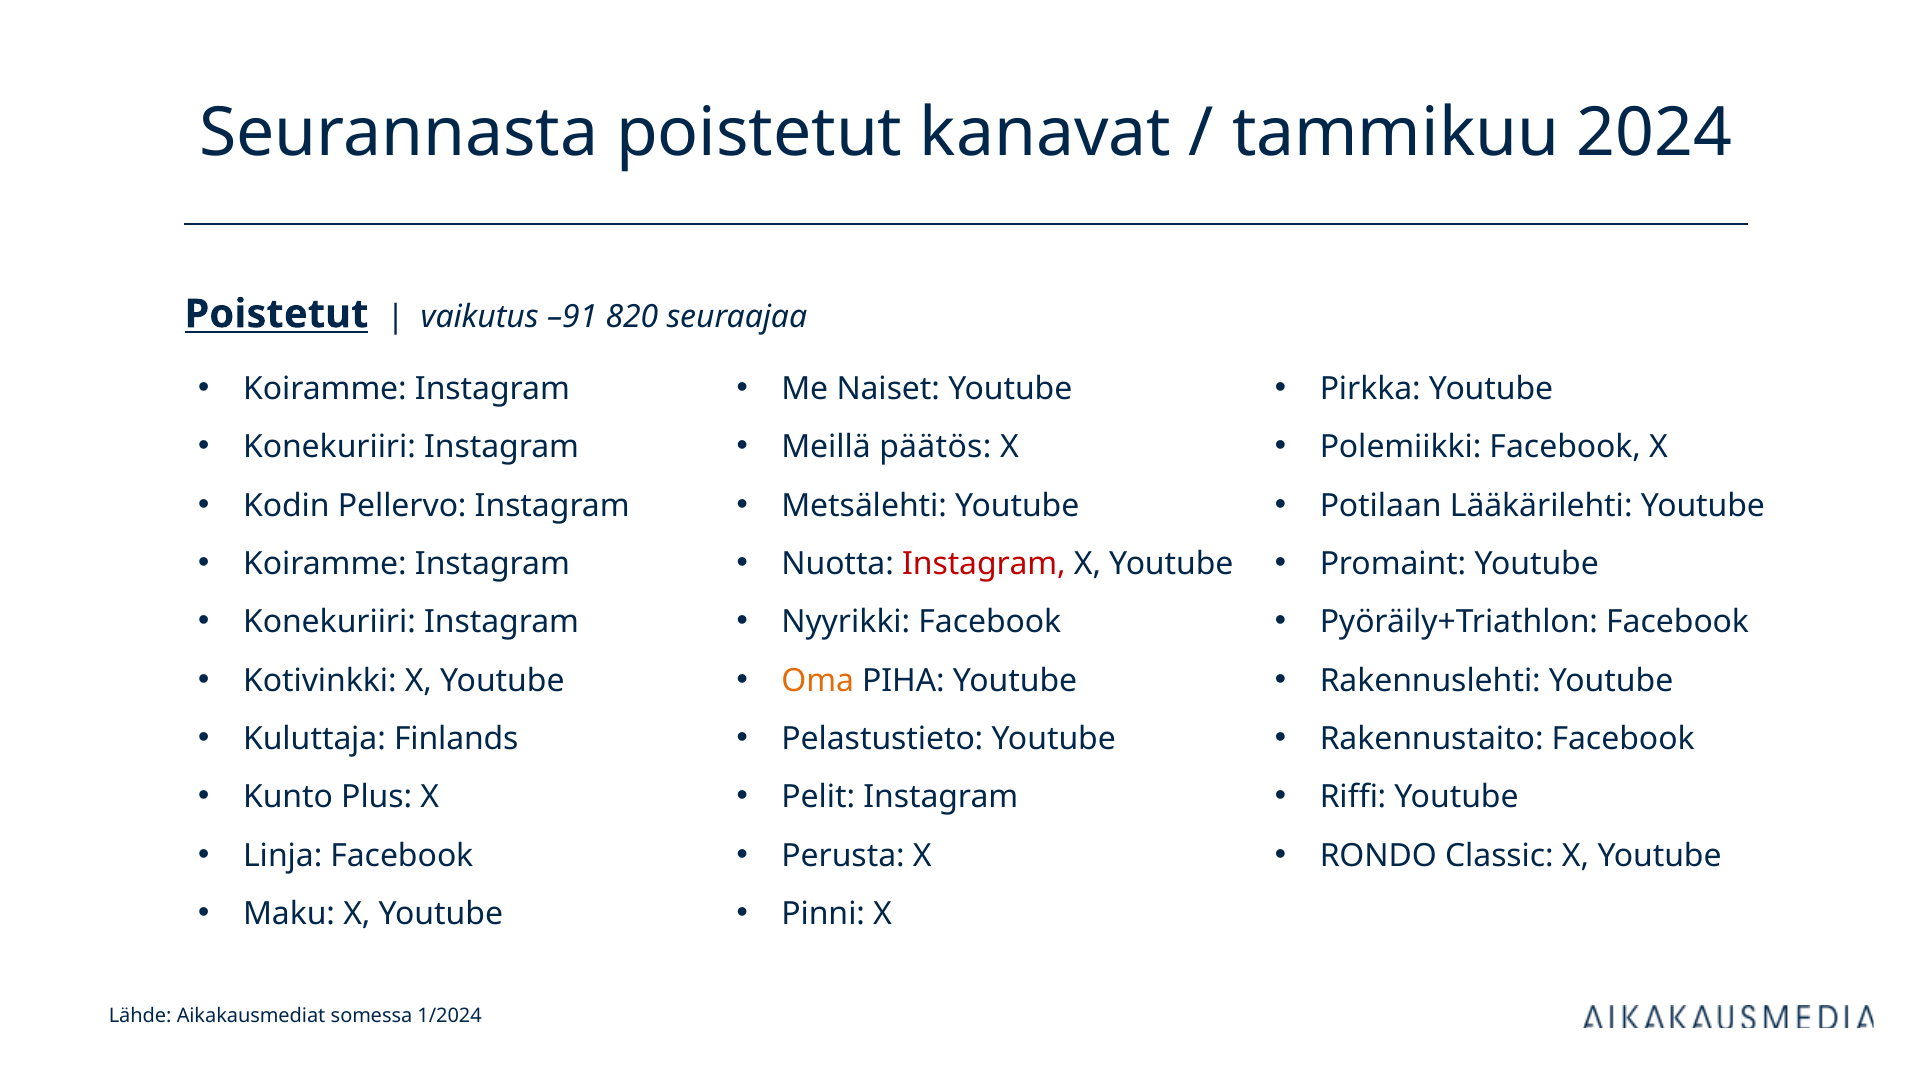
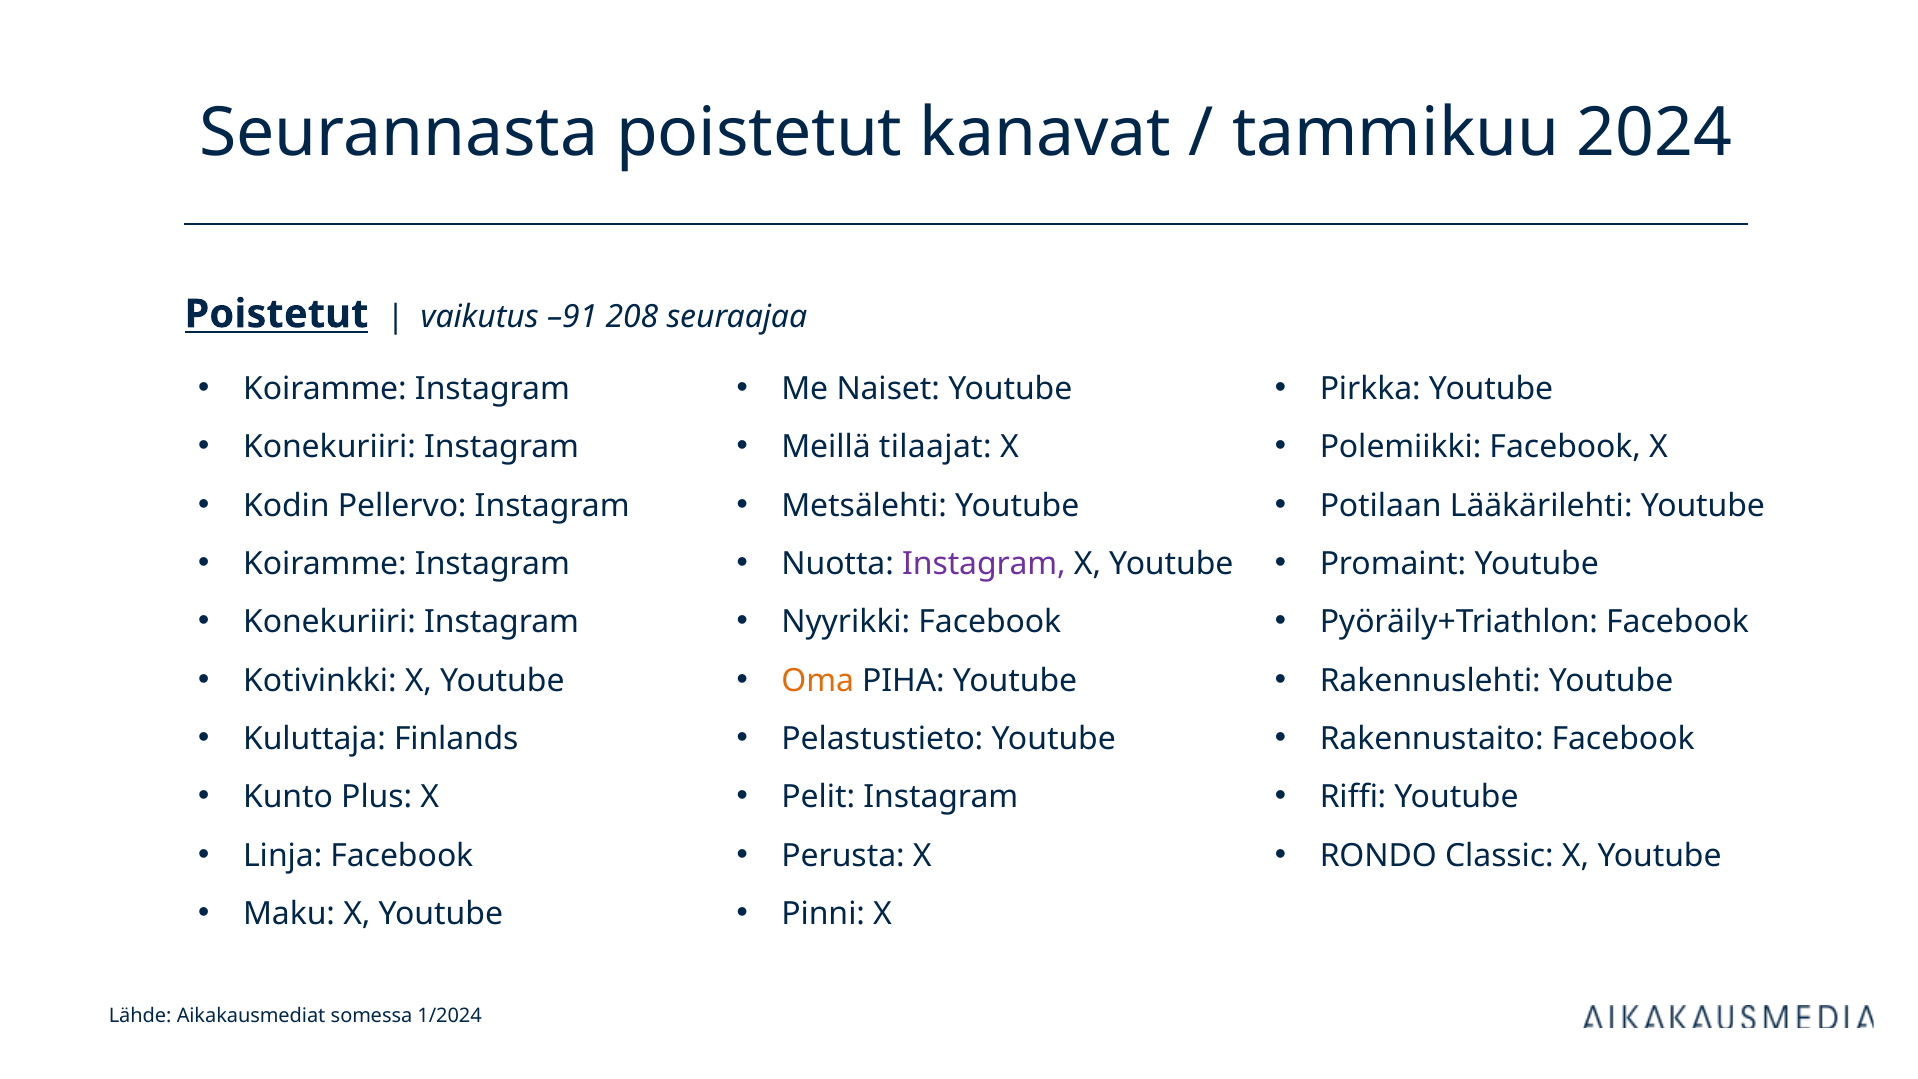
820: 820 -> 208 (632, 317)
päätös: päätös -> tilaajat (935, 447)
Instagram colour: red -> purple (984, 564)
